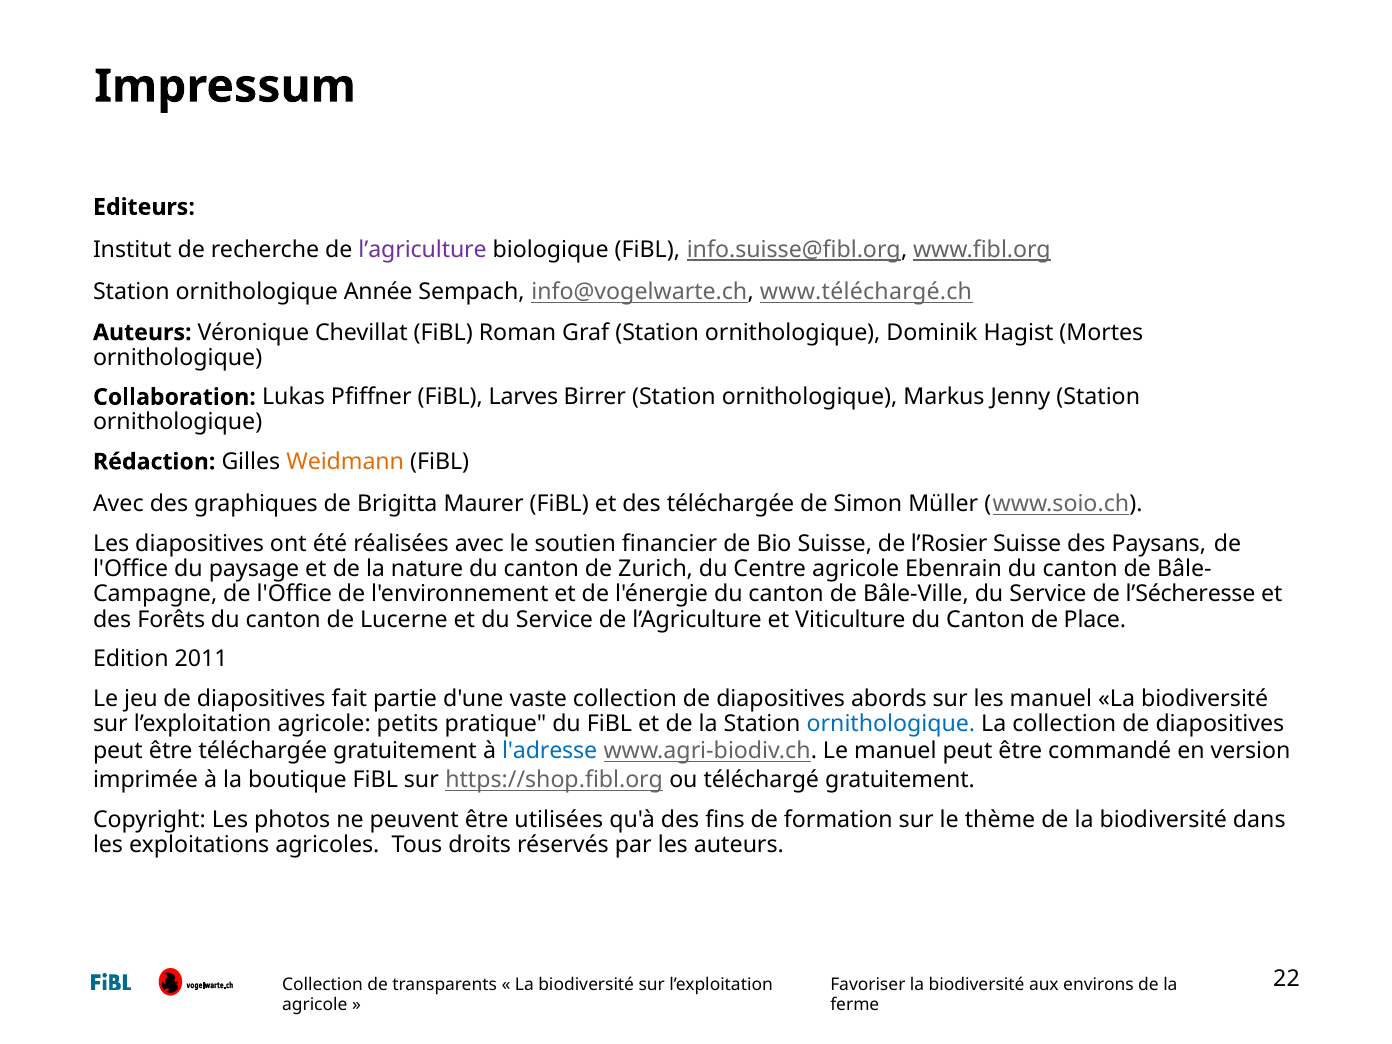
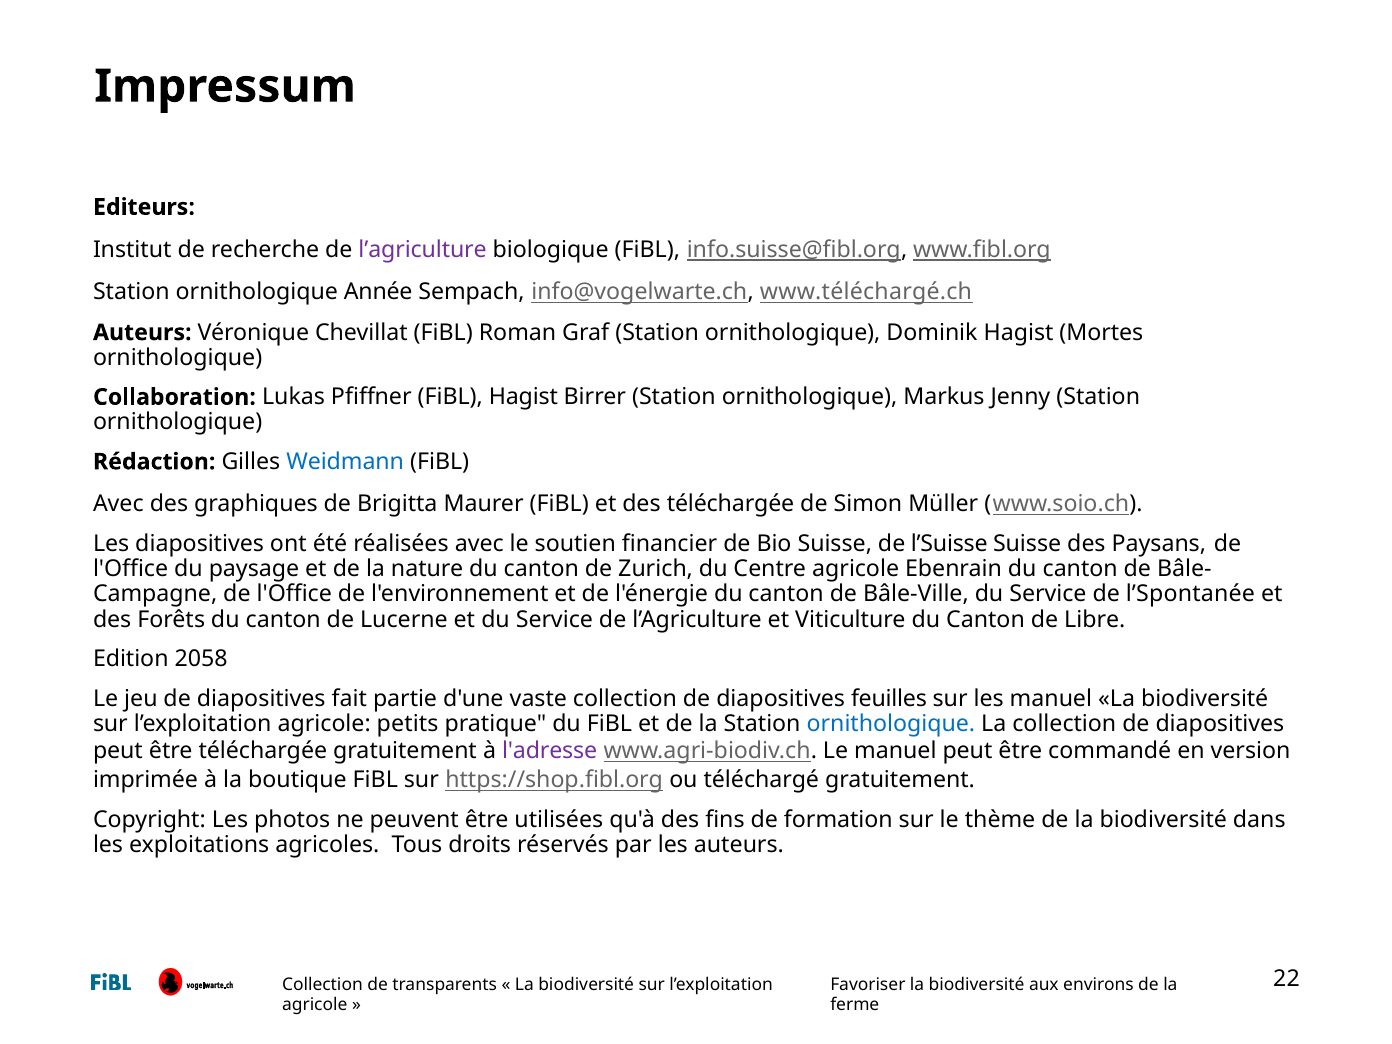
FiBL Larves: Larves -> Hagist (523, 397)
Weidmann colour: orange -> blue (345, 462)
l’Rosier: l’Rosier -> l’Suisse (949, 544)
l’Sécheresse: l’Sécheresse -> l’Spontanée (1190, 594)
Place: Place -> Libre (1095, 619)
2011: 2011 -> 2058 (201, 659)
abords: abords -> feuilles (889, 698)
l'adresse colour: blue -> purple (550, 751)
